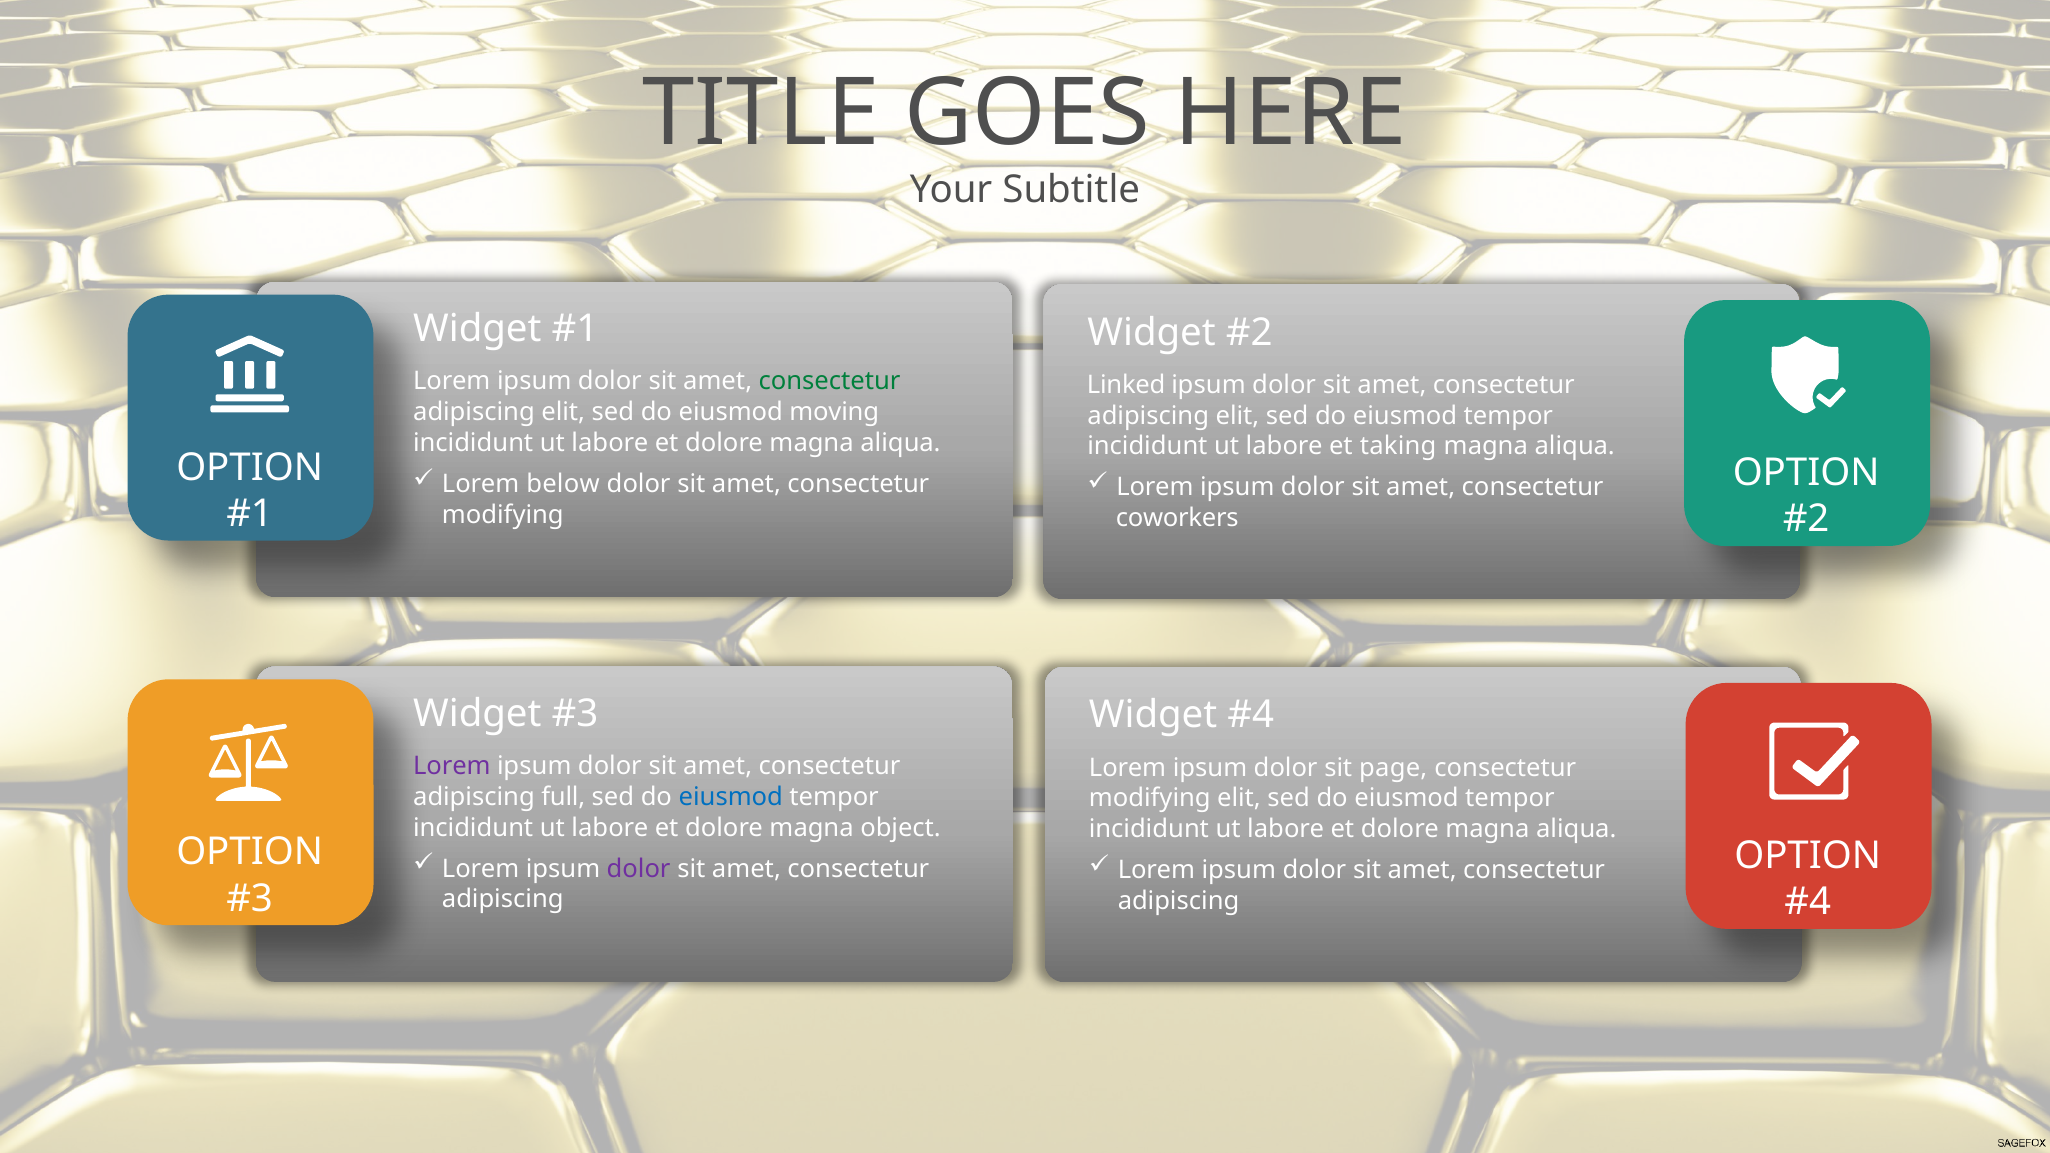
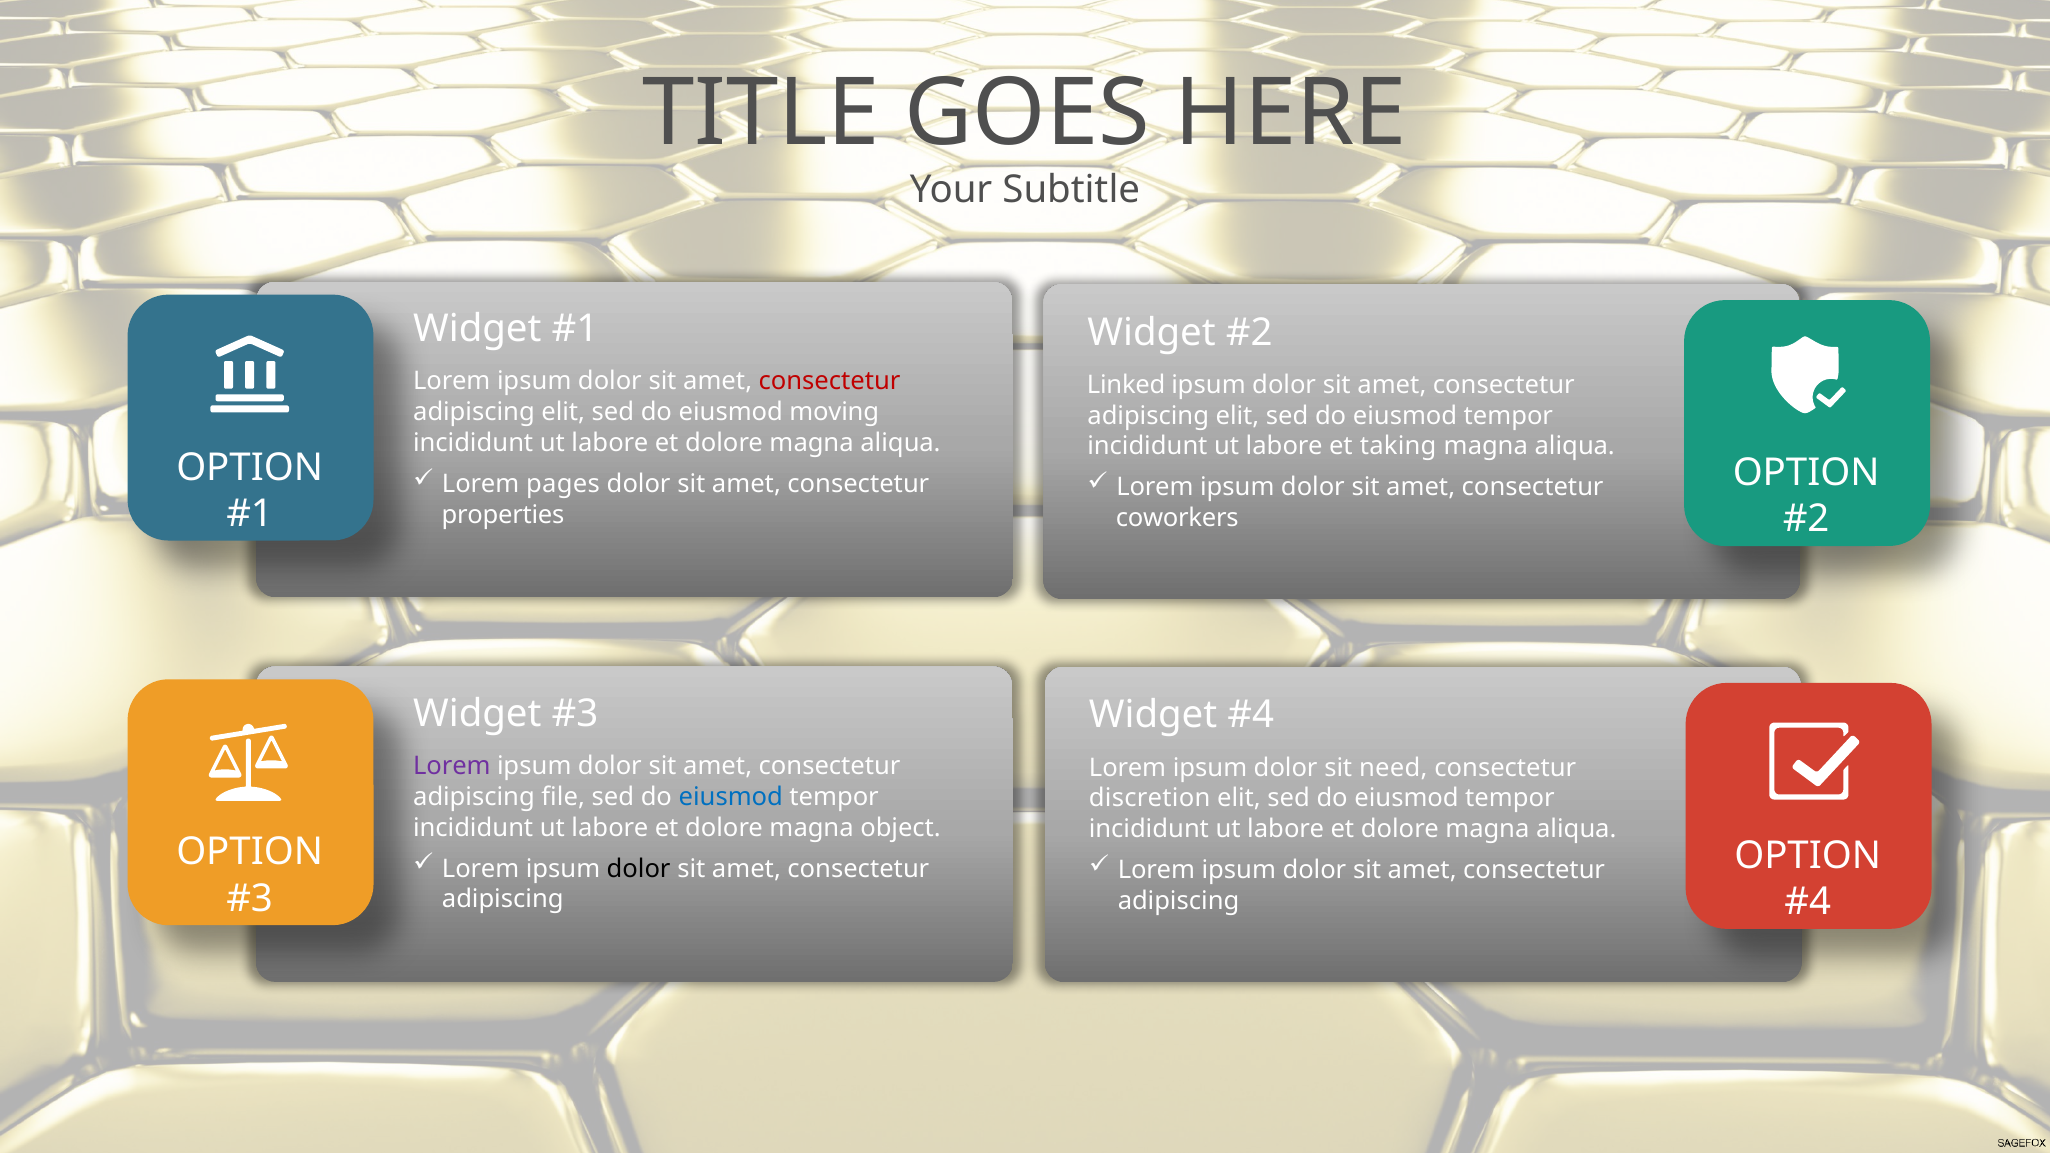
consectetur colour: green -> red (830, 381)
below: below -> pages (563, 484)
modifying: modifying -> properties (503, 515)
page: page -> need (1393, 768)
full: full -> file (563, 797)
modifying: modifying -> discretion (1150, 799)
dolor colour: purple -> black (639, 869)
